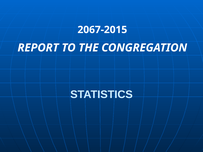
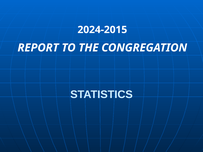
2067-2015: 2067-2015 -> 2024-2015 (102, 30)
